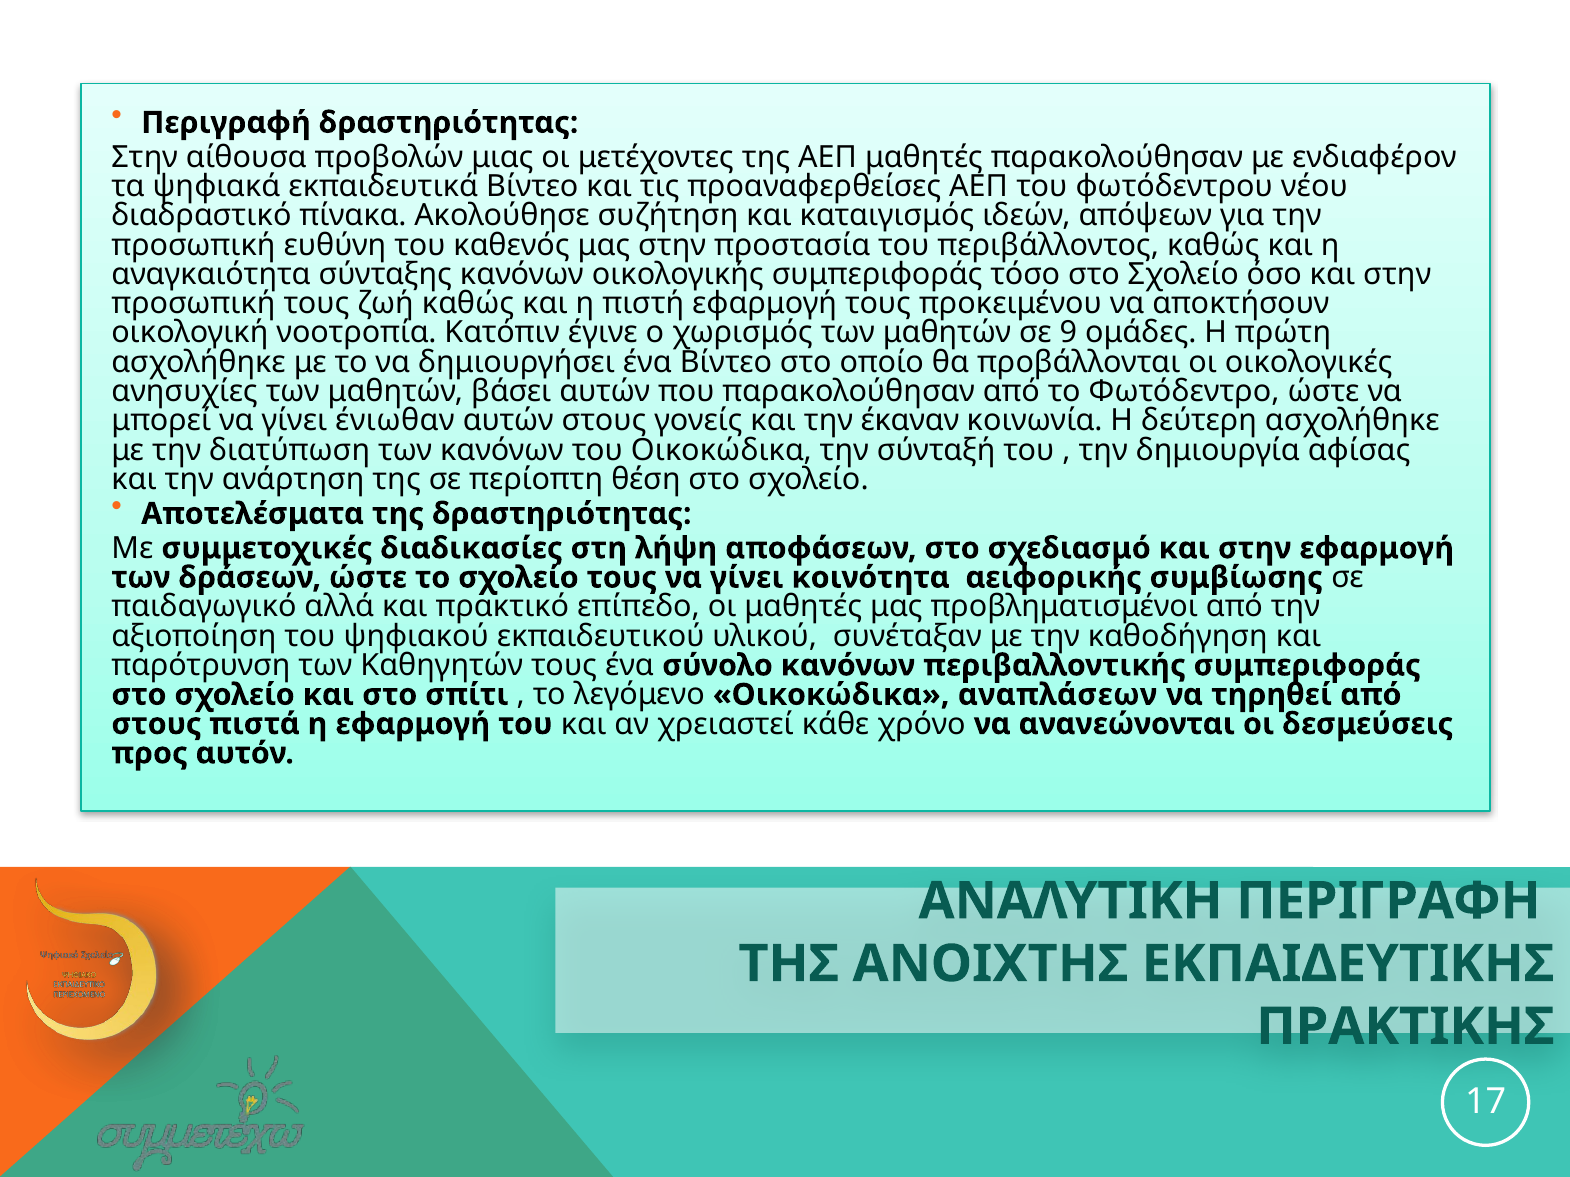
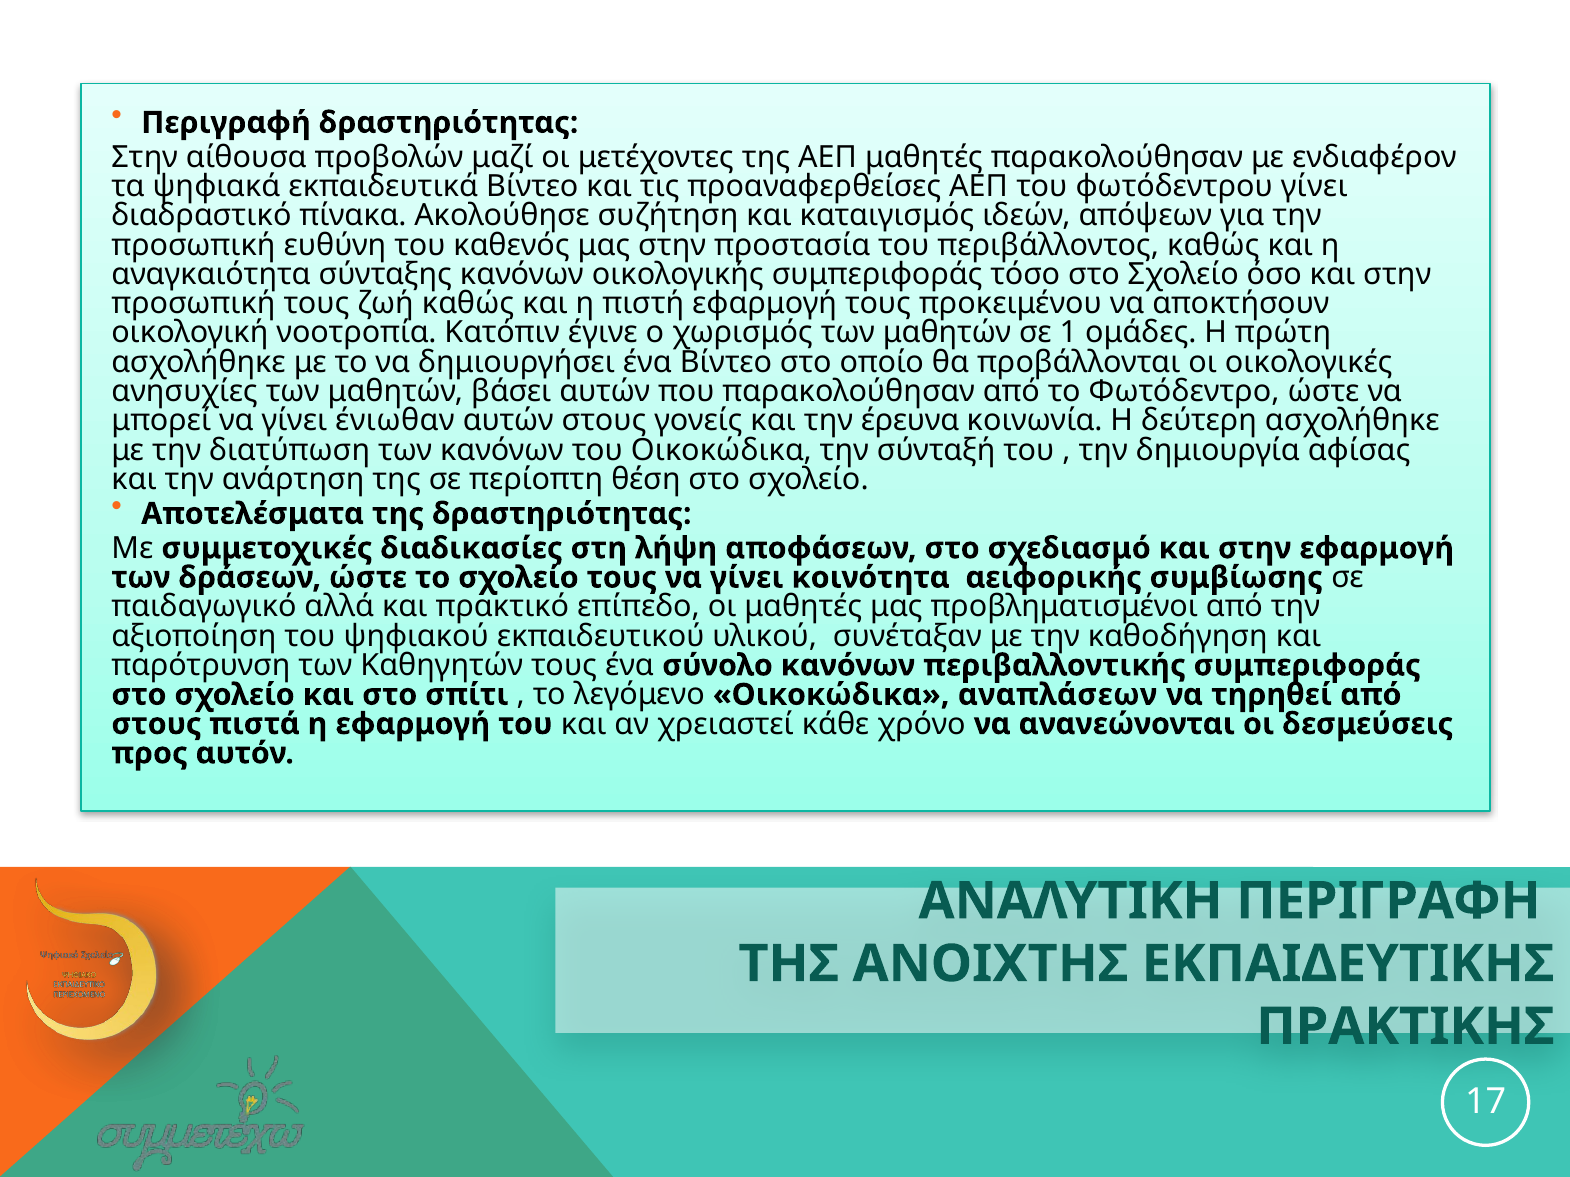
μιας: μιας -> μαζί (502, 157)
φωτόδεντρου νέου: νέου -> γίνει (1314, 187)
9: 9 -> 1 (1068, 333)
έκαναν: έκαναν -> έρευνα (910, 421)
